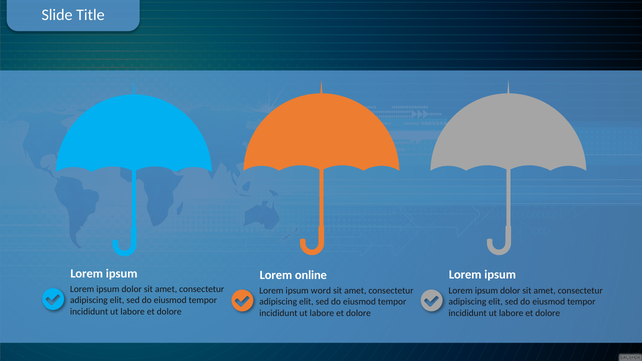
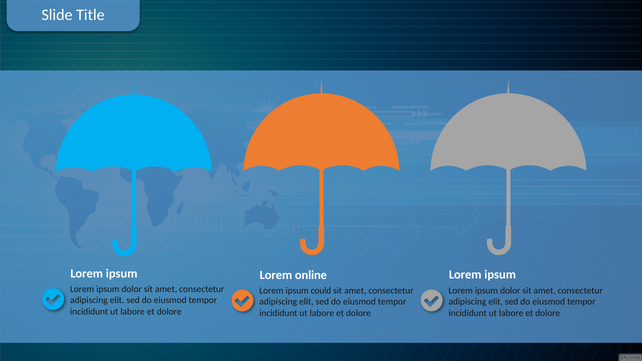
word: word -> could (321, 291)
